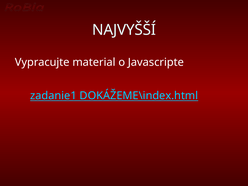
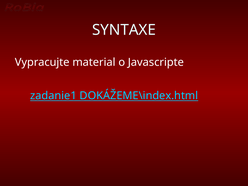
NAJVYŠŠÍ: NAJVYŠŠÍ -> SYNTAXE (124, 30)
